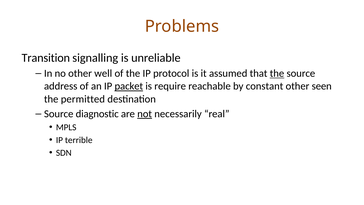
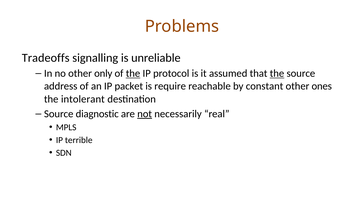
Transition: Transition -> Tradeoffs (46, 58)
well: well -> only (103, 73)
the underline: none -> present (133, 73)
packet underline: present -> none (129, 86)
seen: seen -> ones (322, 86)
permitted: permitted -> intolerant (83, 99)
